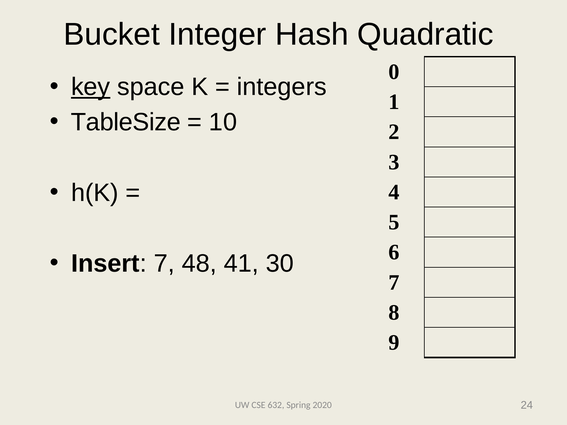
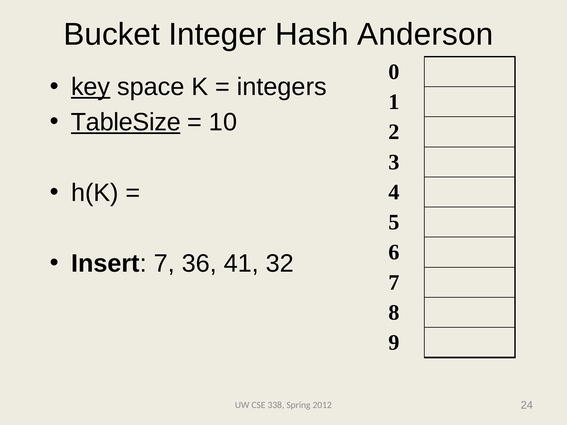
Quadratic: Quadratic -> Anderson (425, 35)
TableSize underline: none -> present (126, 122)
48: 48 -> 36 (199, 264)
30: 30 -> 32 (280, 264)
632: 632 -> 338 (276, 405)
2020: 2020 -> 2012 (322, 405)
